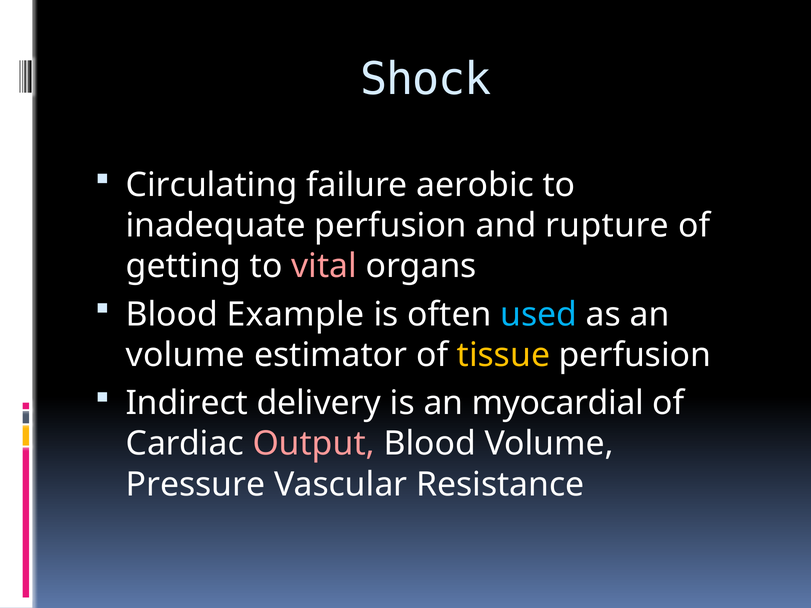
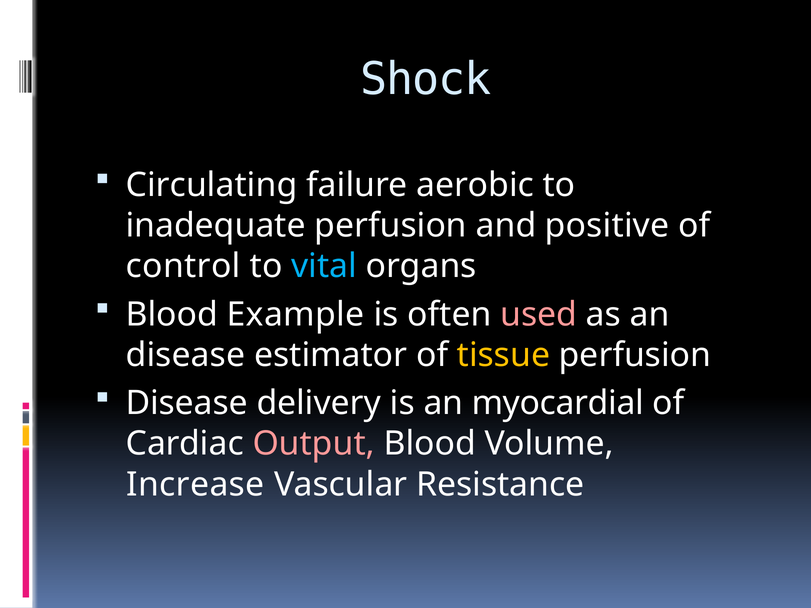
rupture: rupture -> positive (607, 226)
getting: getting -> control (183, 266)
vital colour: pink -> light blue (324, 266)
used colour: light blue -> pink (539, 314)
volume: volume -> disease (185, 355)
Indirect: Indirect -> Disease (187, 403)
Pressure: Pressure -> Increase (195, 485)
